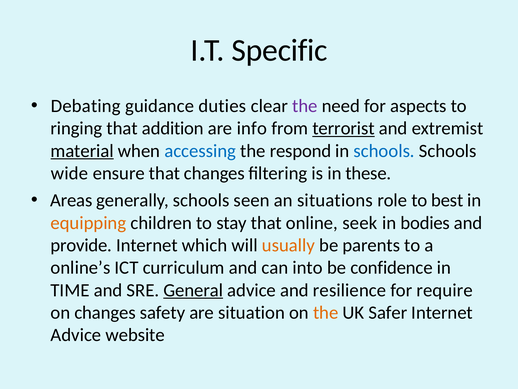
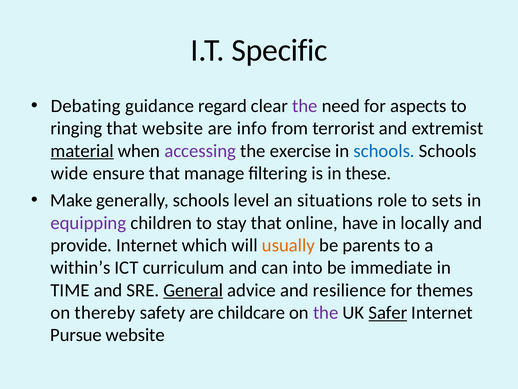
duties: duties -> regard (223, 106)
that addition: addition -> website (173, 128)
terrorist underline: present -> none (344, 128)
accessing colour: blue -> purple (200, 151)
respond: respond -> exercise (300, 151)
that changes: changes -> manage (214, 173)
Areas: Areas -> Make (71, 200)
seen: seen -> level (252, 200)
best: best -> sets (447, 200)
equipping colour: orange -> purple (88, 223)
seek: seek -> have (360, 223)
bodies: bodies -> locally (425, 223)
online’s: online’s -> within’s (80, 267)
confidence: confidence -> immediate (391, 267)
require: require -> themes (445, 290)
on changes: changes -> thereby (105, 312)
situation: situation -> childcare (252, 312)
the colour: orange -> purple (326, 312)
Safer underline: none -> present (388, 312)
Advice: Advice -> Pursue (76, 335)
